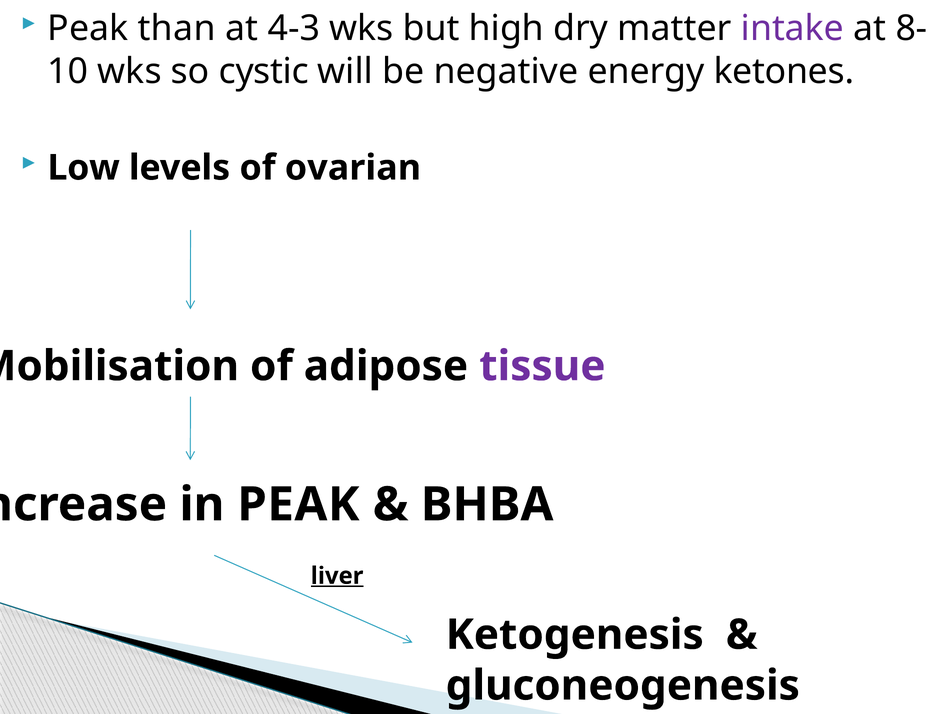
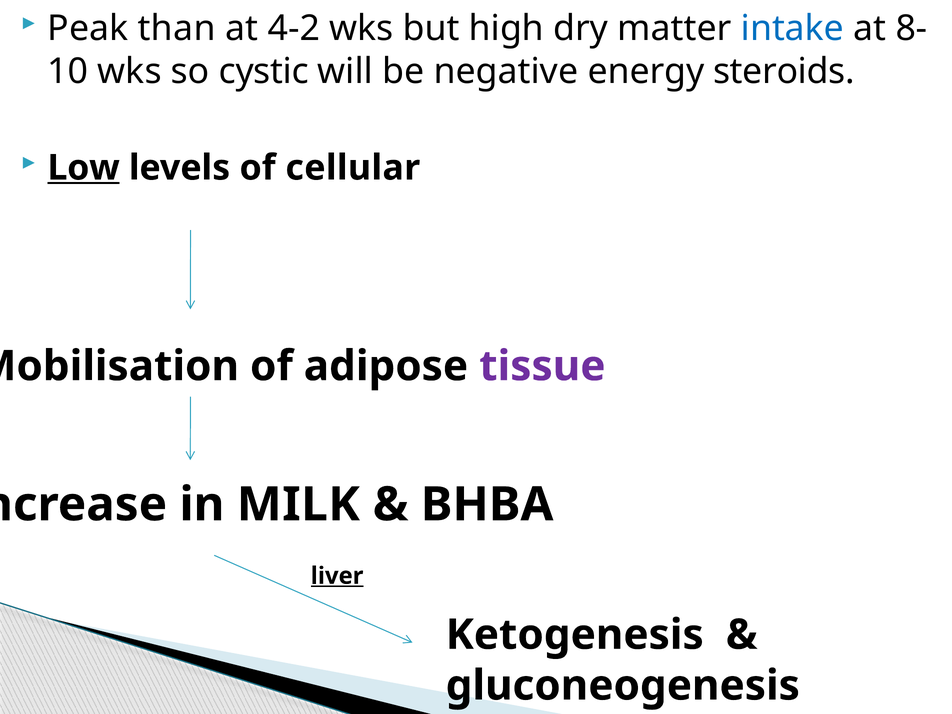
4-3: 4-3 -> 4-2 (294, 29)
intake colour: purple -> blue (792, 29)
ketones: ketones -> steroids (784, 71)
Low underline: none -> present (84, 168)
ovarian: ovarian -> cellular (353, 168)
in PEAK: PEAK -> MILK (298, 505)
